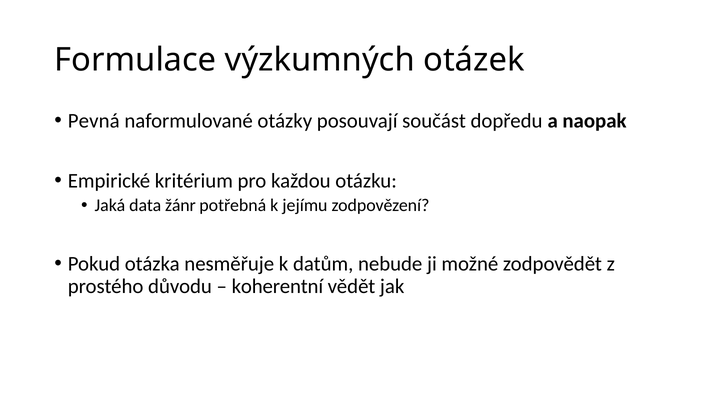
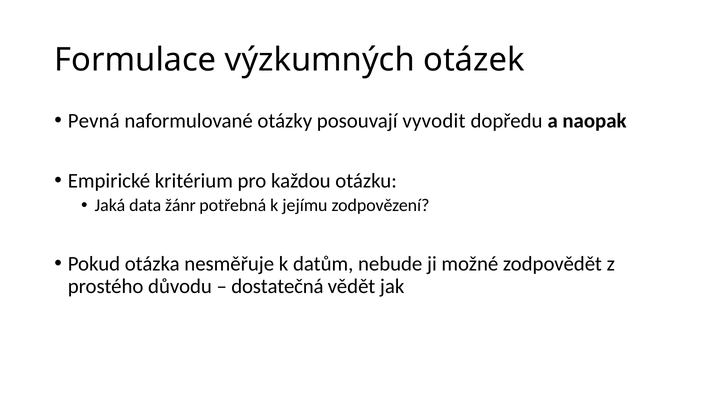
součást: součást -> vyvodit (434, 121)
koherentní: koherentní -> dostatečná (277, 286)
